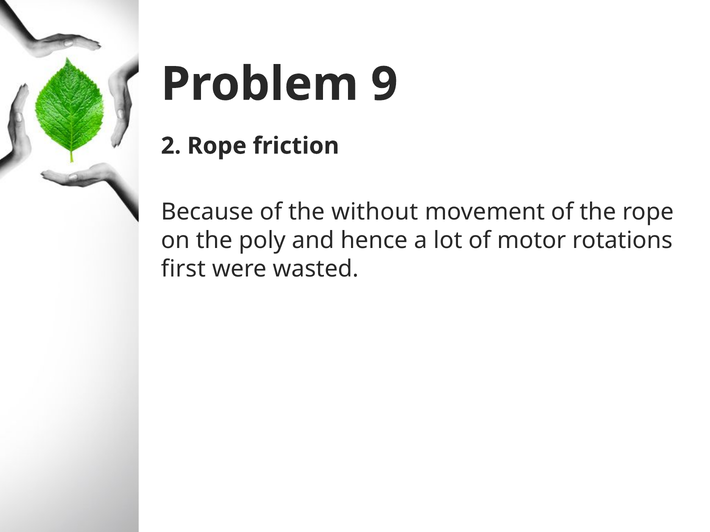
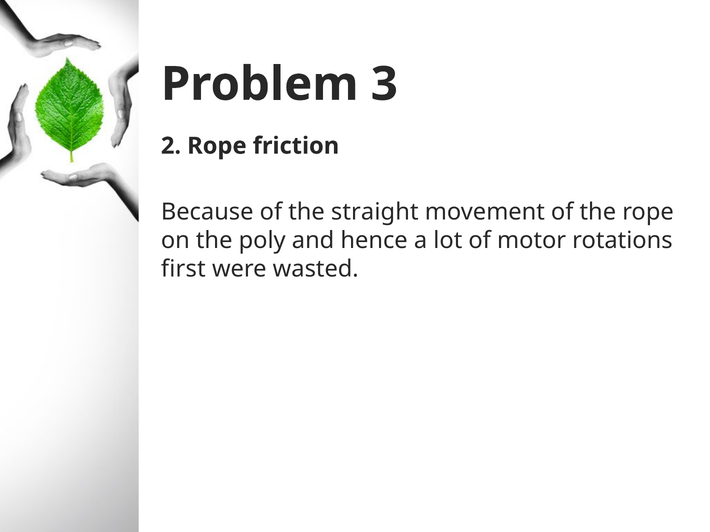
9: 9 -> 3 (384, 84)
without: without -> straight (375, 212)
